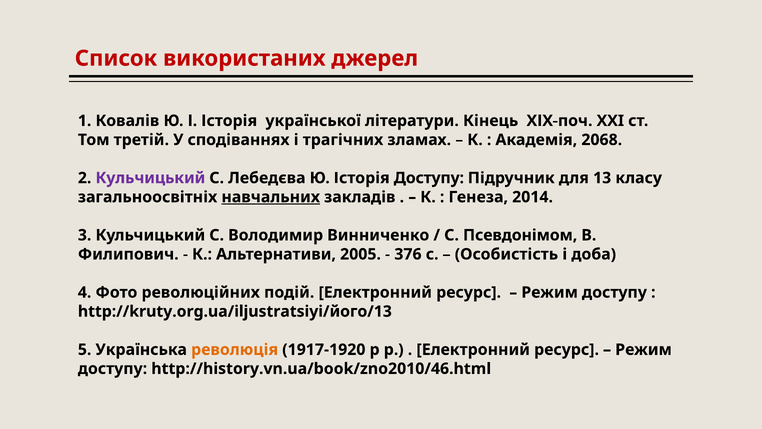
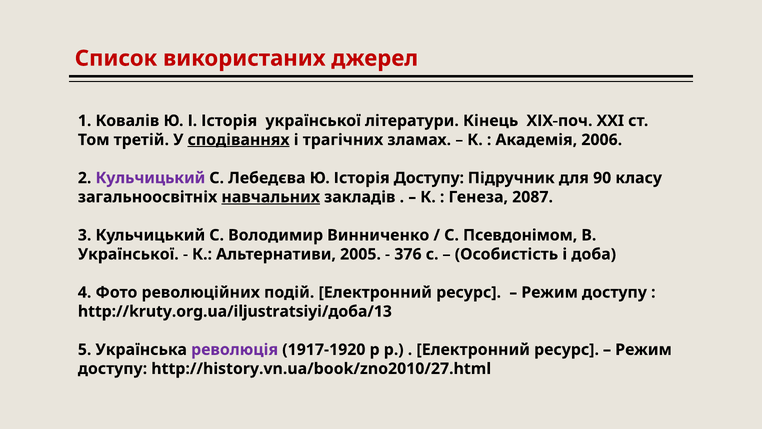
сподіваннях underline: none -> present (239, 140)
2068: 2068 -> 2006 (602, 140)
13: 13 -> 90 (602, 178)
2014: 2014 -> 2087 (533, 197)
Филипович: Филипович -> Української (128, 254)
http://kruty.org.ua/iljustratsiyi/його/13: http://kruty.org.ua/iljustratsiyi/його/13 -> http://kruty.org.ua/iljustratsiyi/доба/13 (235, 311)
революція colour: orange -> purple (235, 349)
http://history.vn.ua/book/zno2010/46.html: http://history.vn.ua/book/zno2010/46.html -> http://history.vn.ua/book/zno2010/27.html (321, 368)
